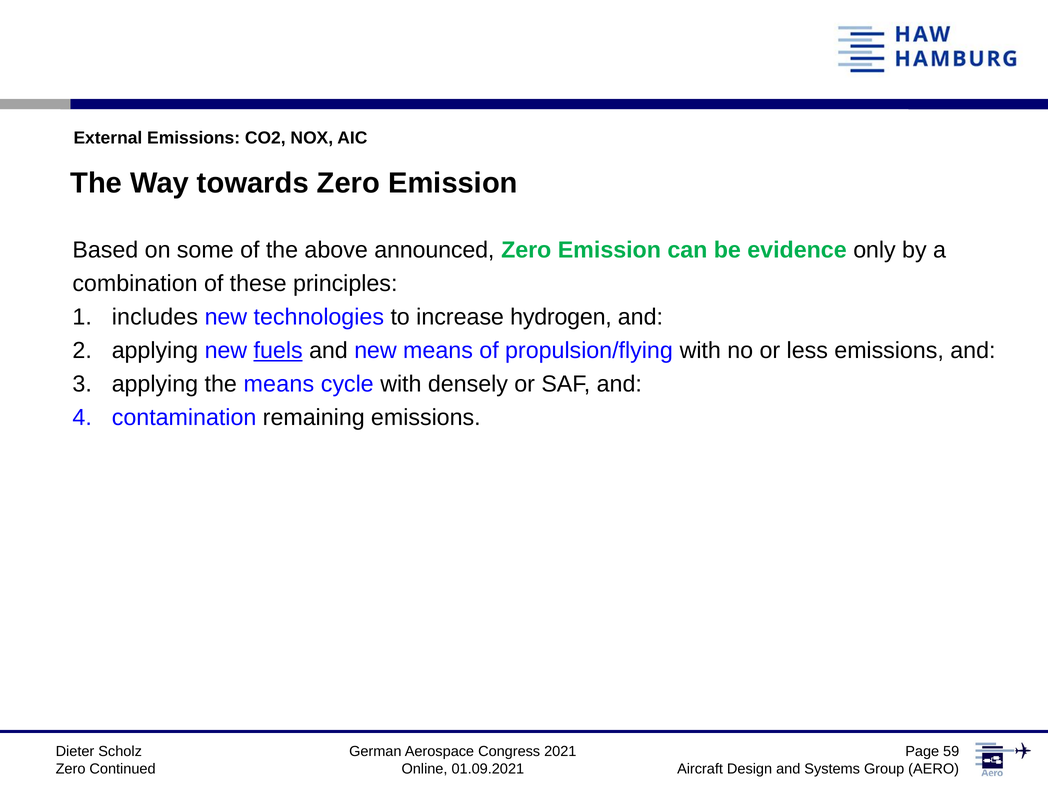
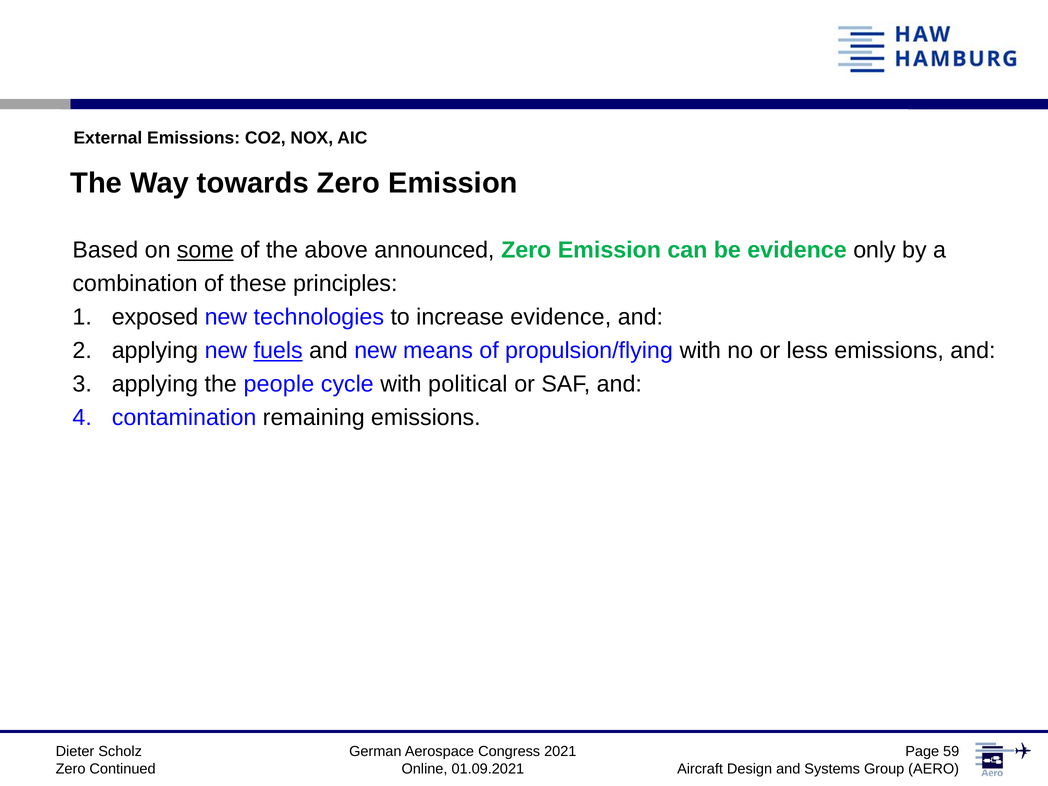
some underline: none -> present (205, 250)
includes: includes -> exposed (155, 317)
increase hydrogen: hydrogen -> evidence (561, 317)
the means: means -> people (279, 384)
densely: densely -> political (468, 384)
